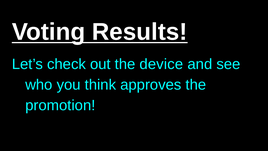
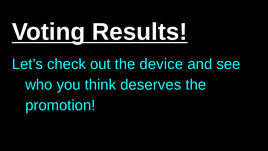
approves: approves -> deserves (151, 85)
